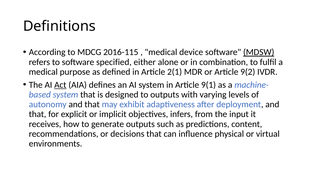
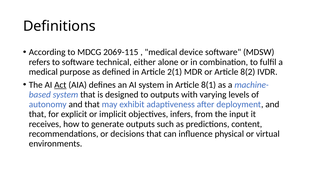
2016-115: 2016-115 -> 2069-115 (121, 52)
MDSW underline: present -> none (259, 52)
specified: specified -> technical (114, 62)
9(2: 9(2 -> 8(2 (248, 72)
9(1: 9(1 -> 8(1 (209, 85)
